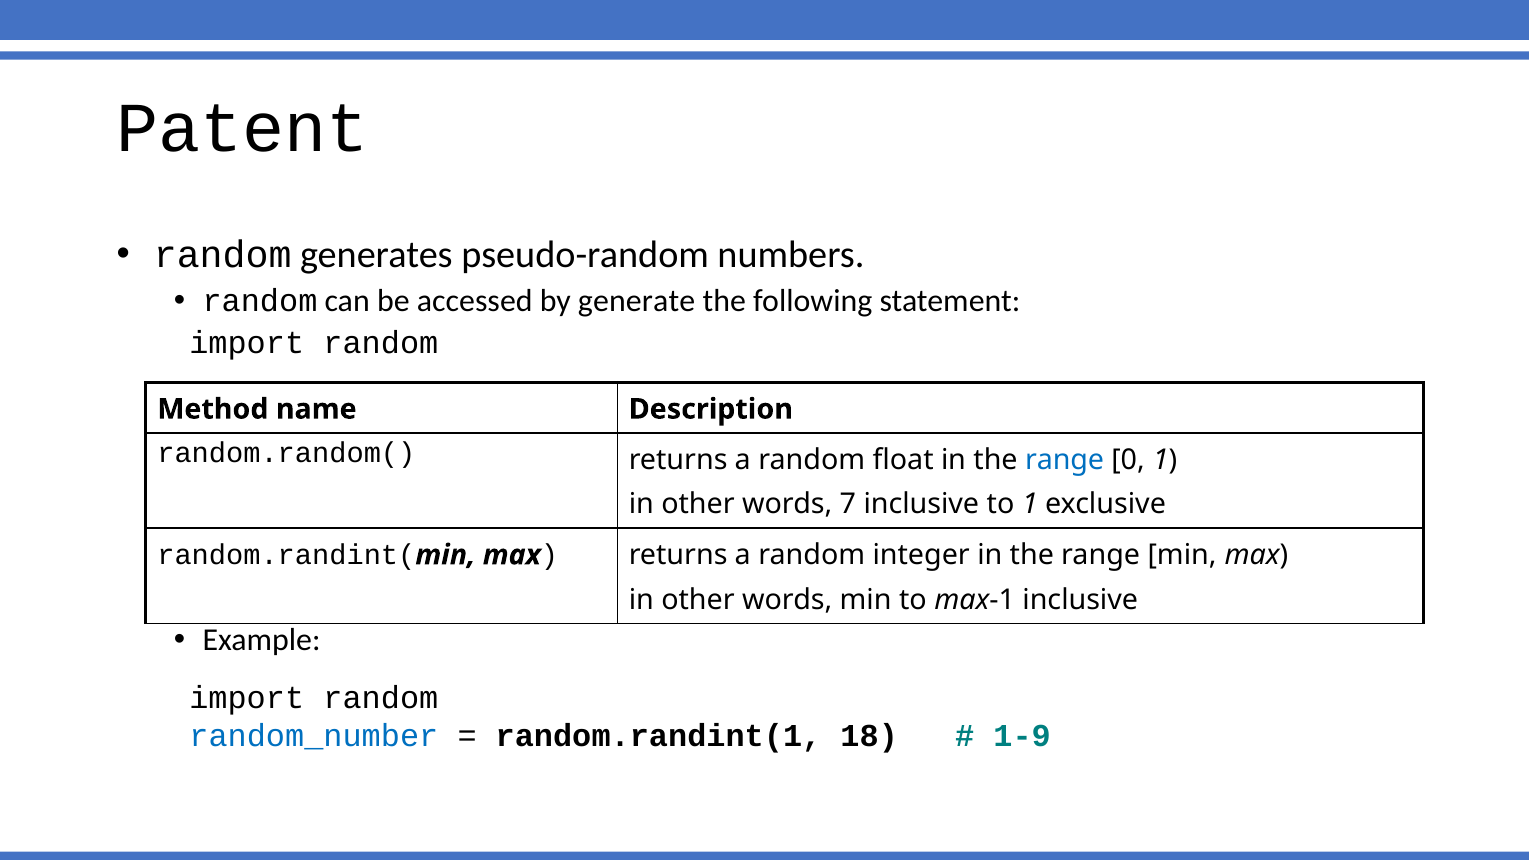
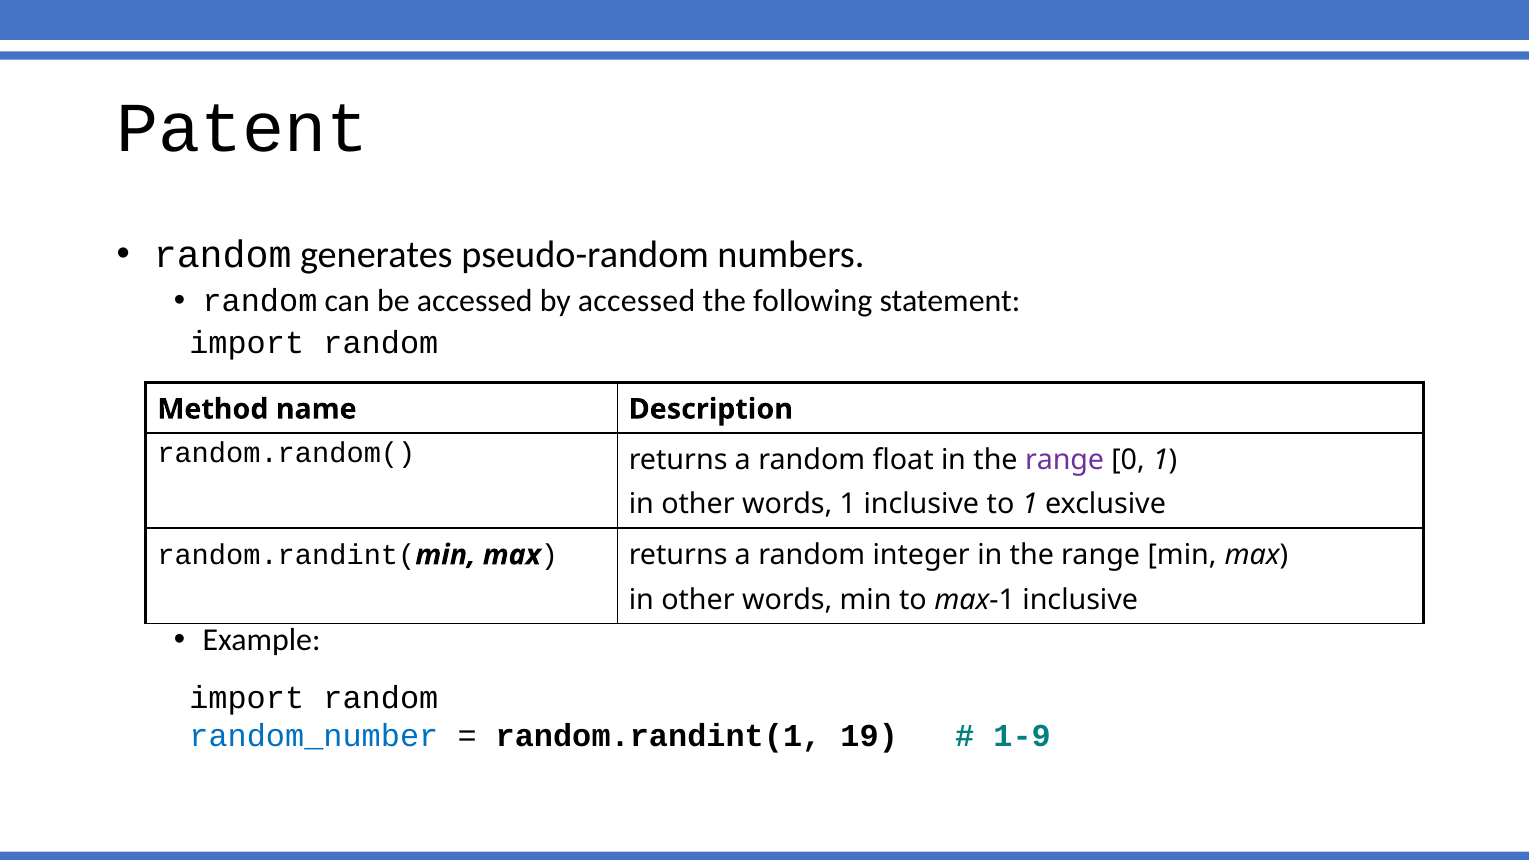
by generate: generate -> accessed (637, 301)
range colour: blue -> purple (1065, 460)
words 7: 7 -> 1 (848, 504)
18: 18 -> 19 (869, 736)
